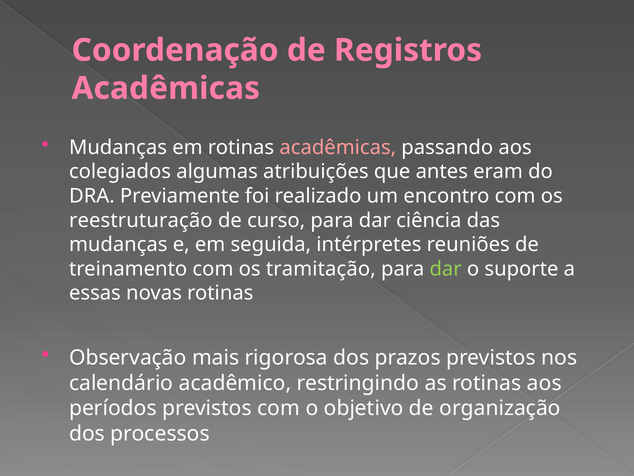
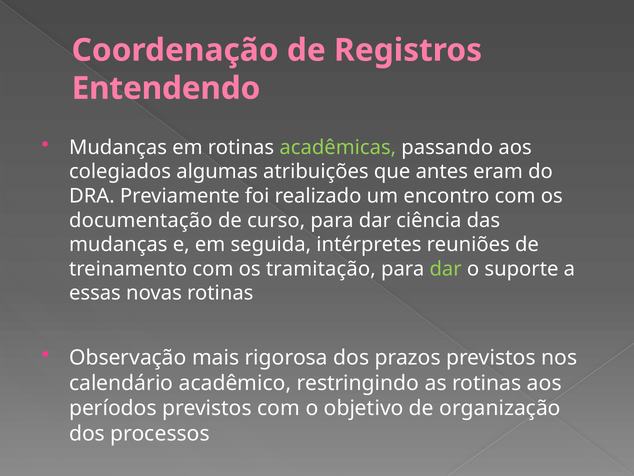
Acadêmicas: Acadêmicas -> Entendendo (166, 88)
acadêmicas colour: pink -> light green (338, 147)
reestruturação: reestruturação -> documentação (141, 220)
